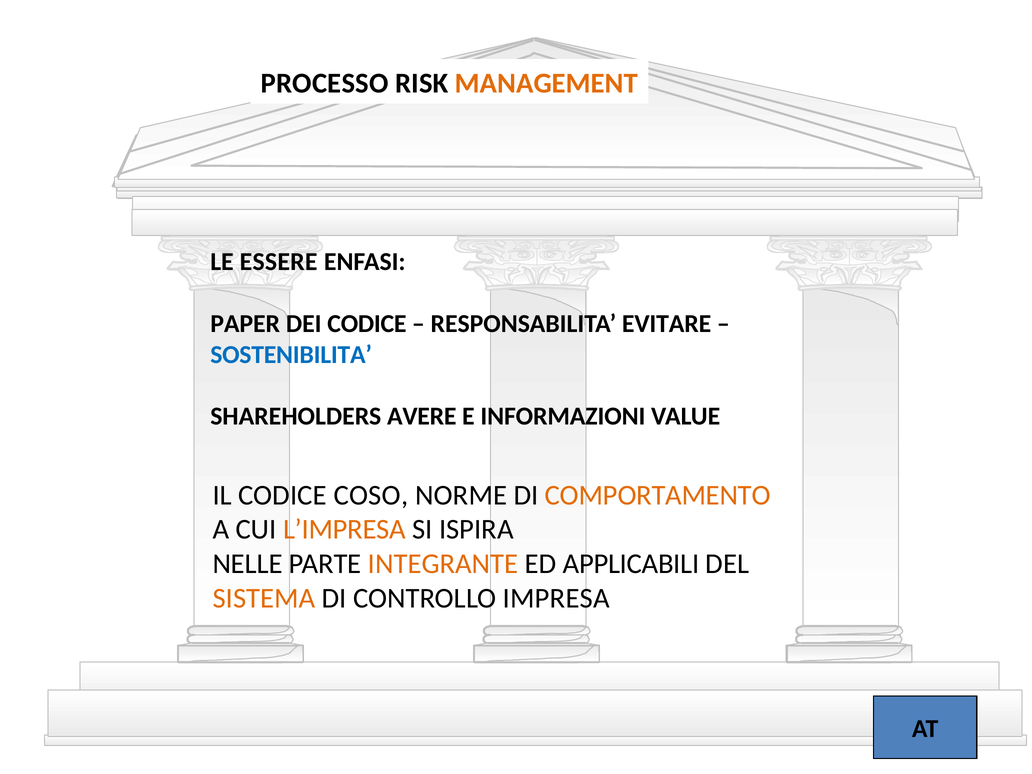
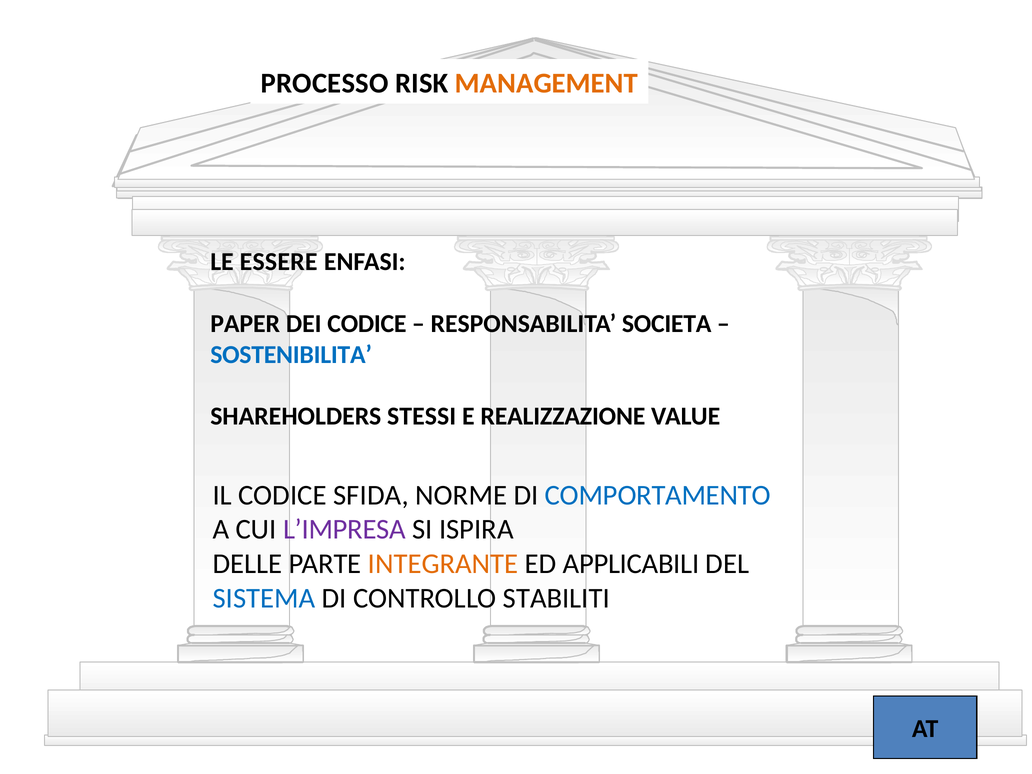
EVITARE: EVITARE -> SOCIETA (667, 324)
AVERE: AVERE -> STESSI (422, 416)
INFORMAZIONI: INFORMAZIONI -> REALIZZAZIONE (563, 416)
COSO: COSO -> SFIDA (371, 495)
COMPORTAMENTO colour: orange -> blue (658, 495)
L’IMPRESA colour: orange -> purple (344, 530)
NELLE: NELLE -> DELLE (248, 564)
SISTEMA colour: orange -> blue (264, 598)
IMPRESA: IMPRESA -> STABILITI (556, 598)
